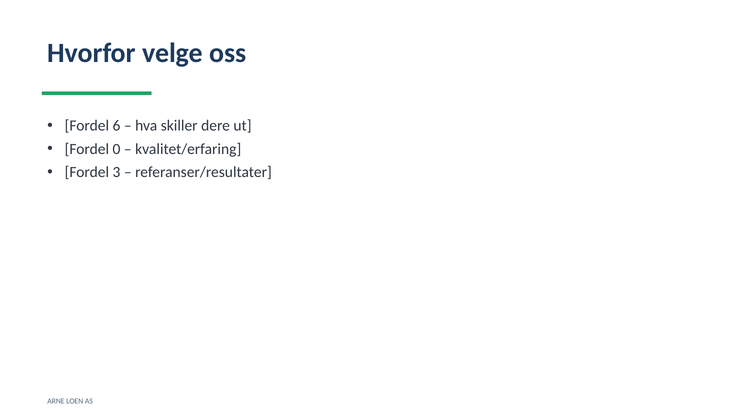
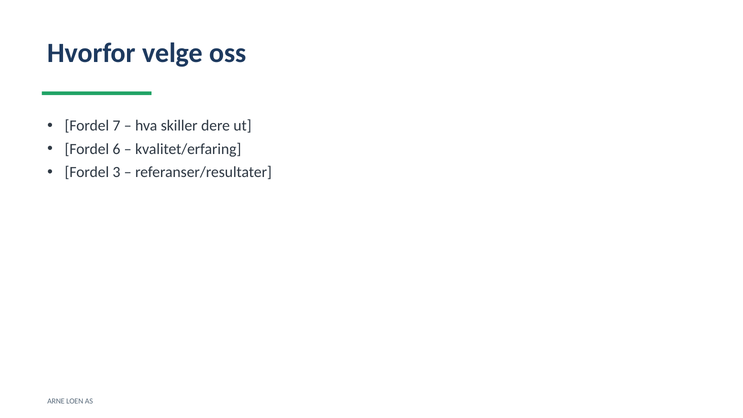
6: 6 -> 7 (117, 126)
0: 0 -> 6 (117, 149)
